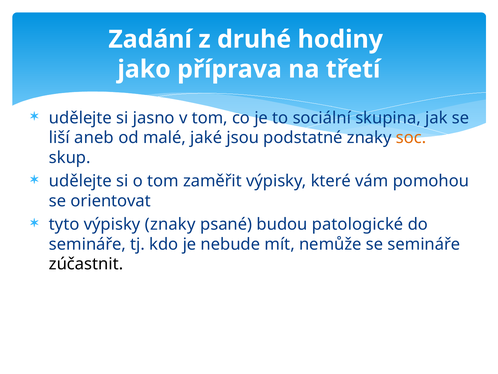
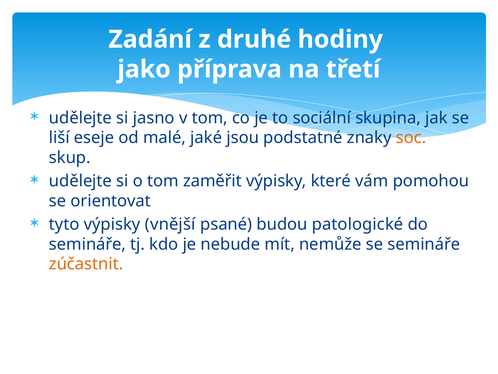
aneb: aneb -> eseje (94, 138)
výpisky znaky: znaky -> vnější (170, 224)
zúčastnit colour: black -> orange (86, 264)
